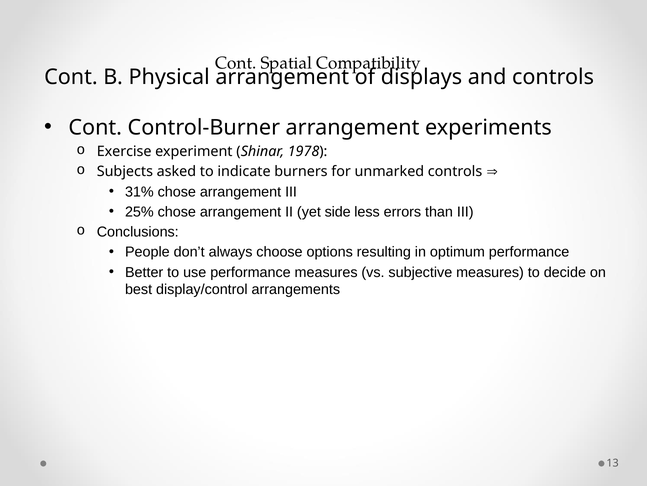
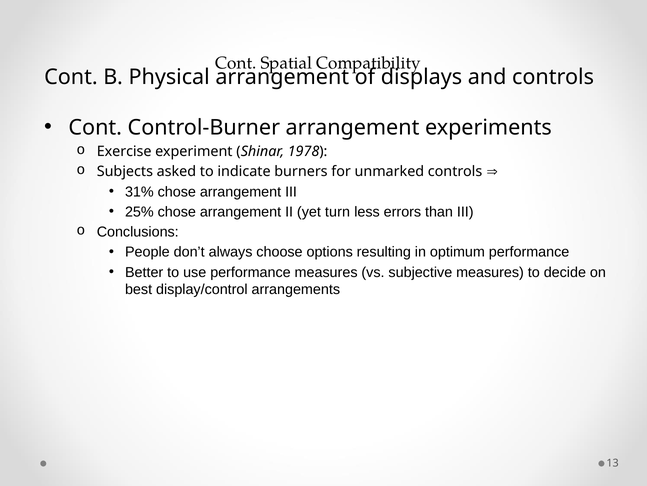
side: side -> turn (338, 212)
